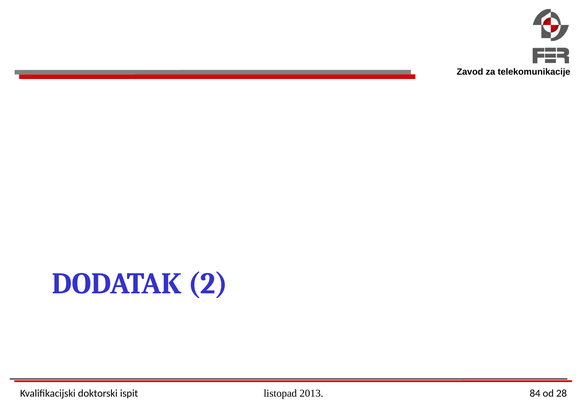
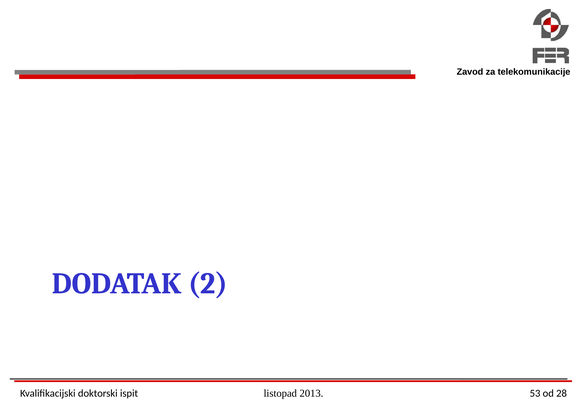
84: 84 -> 53 (535, 394)
